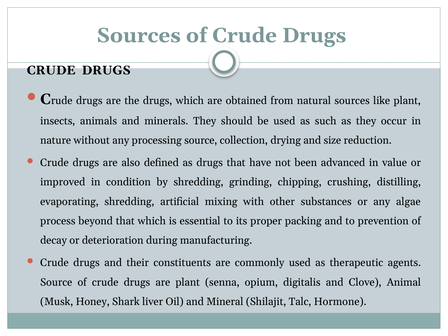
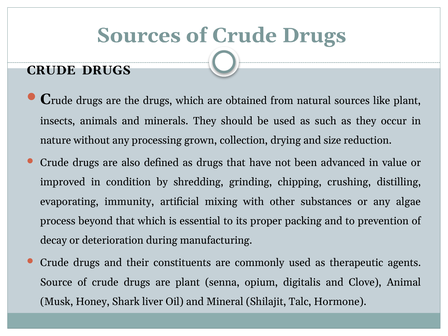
processing source: source -> grown (201, 140)
evaporating shredding: shredding -> immunity (129, 202)
